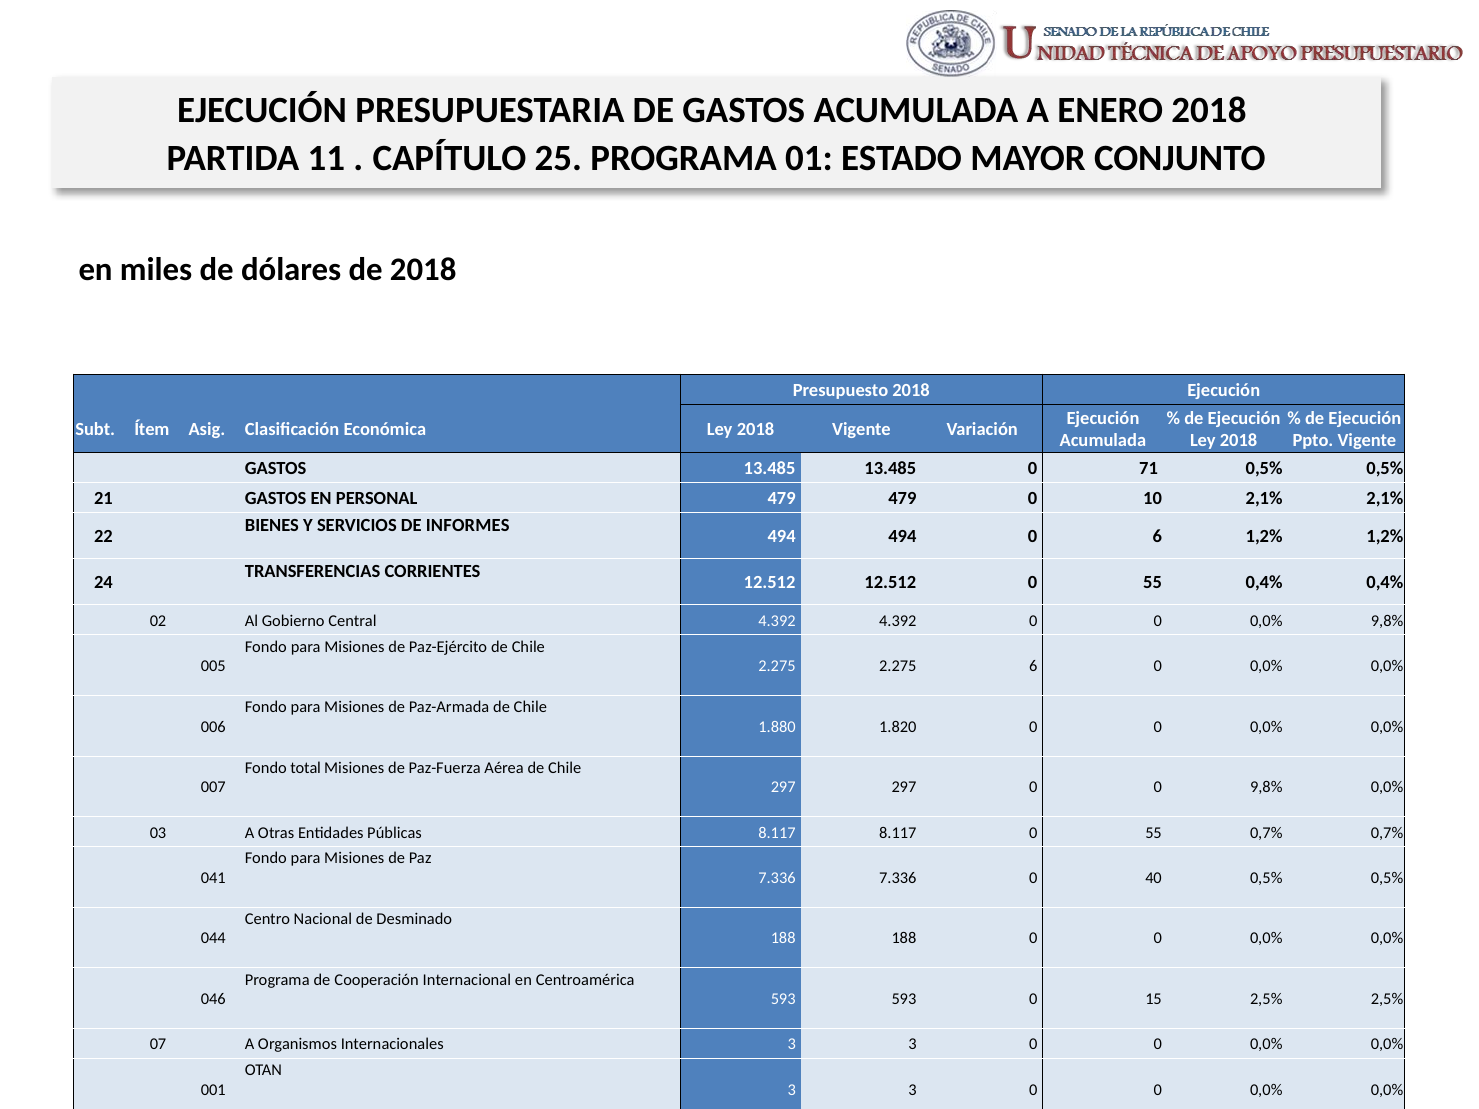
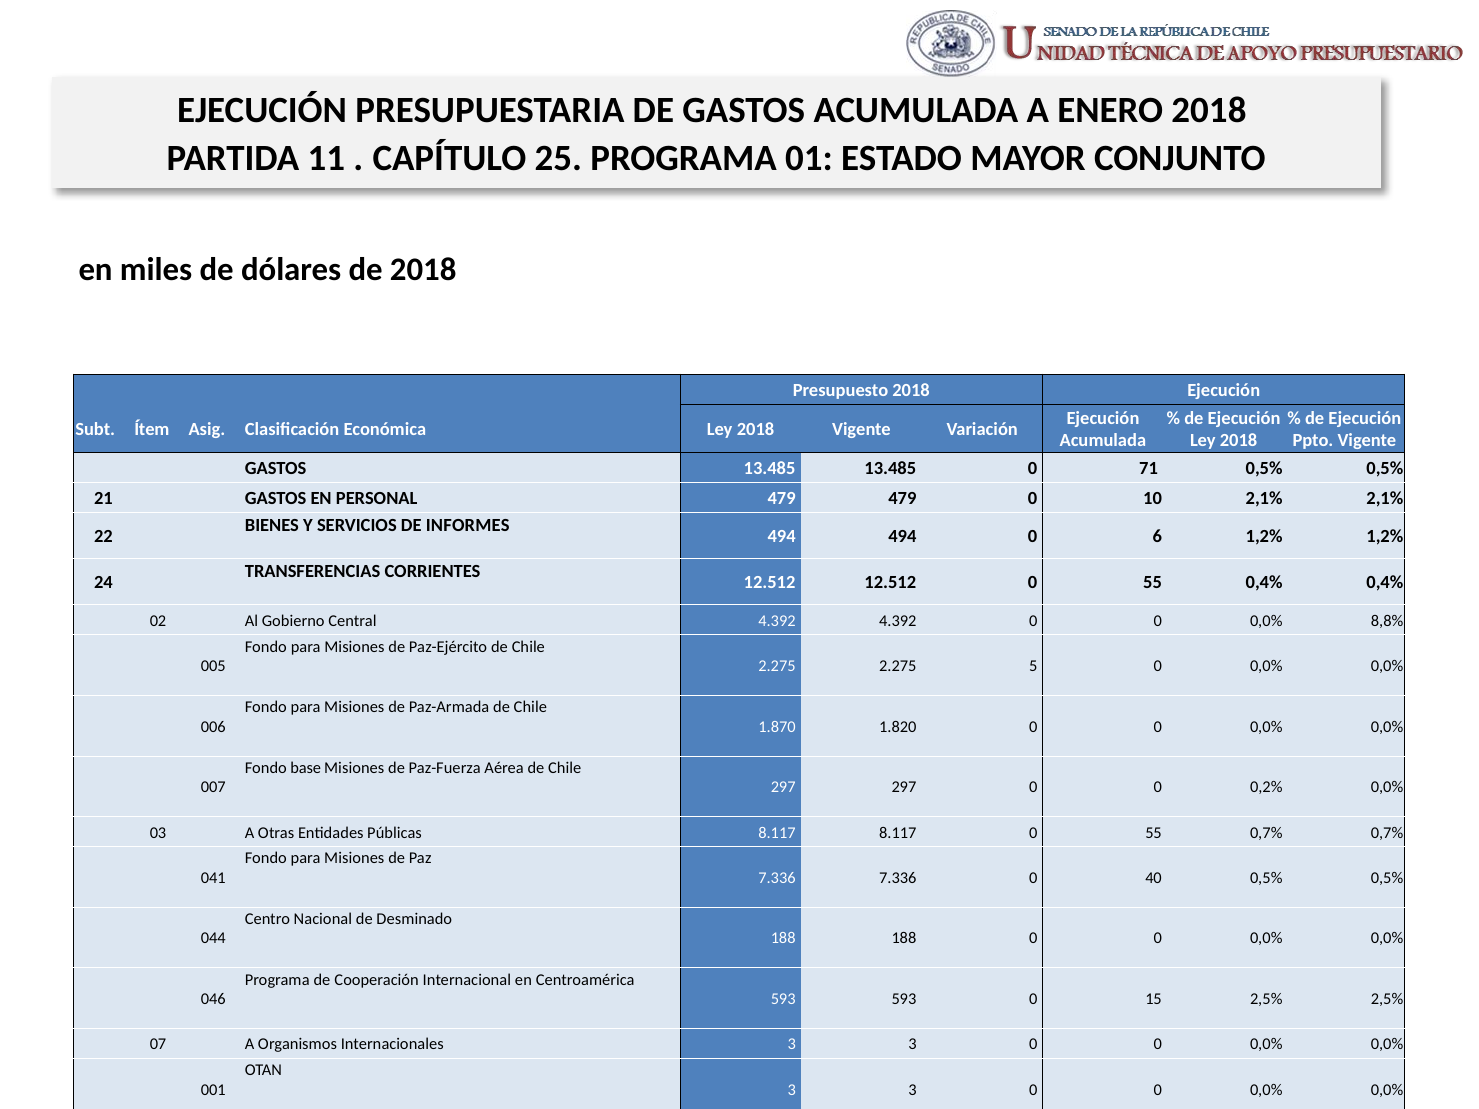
0,0% 9,8%: 9,8% -> 8,8% (1387, 621)
2.275 6: 6 -> 5 (1033, 666)
1.880: 1.880 -> 1.870 (777, 727)
Fondo total: total -> base (306, 768)
0 9,8%: 9,8% -> 0,2% (1266, 787)
